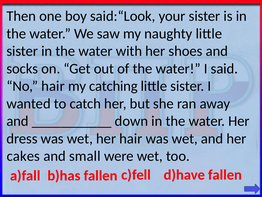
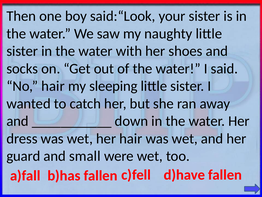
catching: catching -> sleeping (113, 86)
cakes: cakes -> guard (23, 156)
